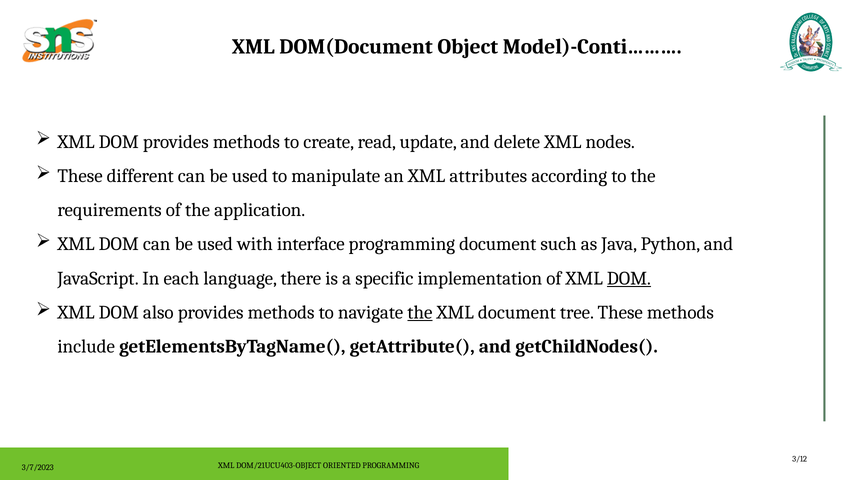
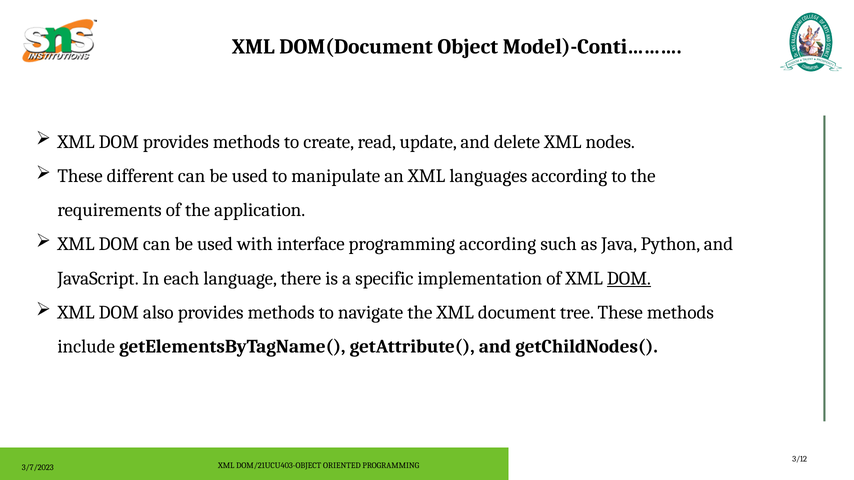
attributes: attributes -> languages (488, 176)
programming document: document -> according (498, 244)
the underline: present -> none (420, 313)
